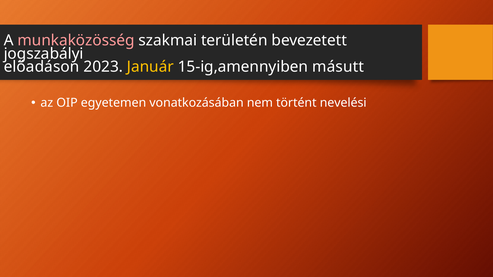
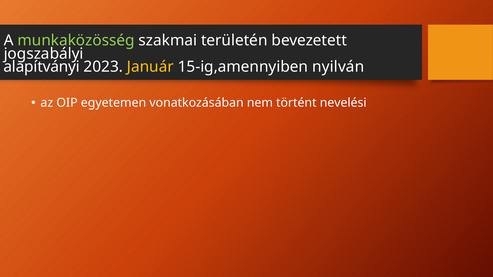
munkaközösség colour: pink -> light green (76, 40)
előadáson: előadáson -> alapítványi (42, 67)
másutt: másutt -> nyilván (338, 67)
